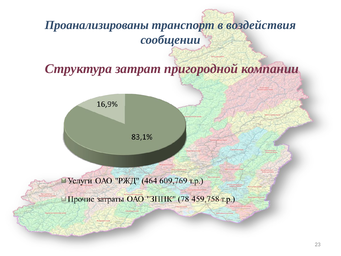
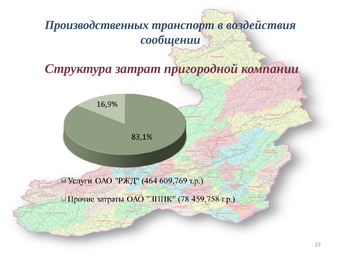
Проанализированы: Проанализированы -> Производственных (97, 25)
